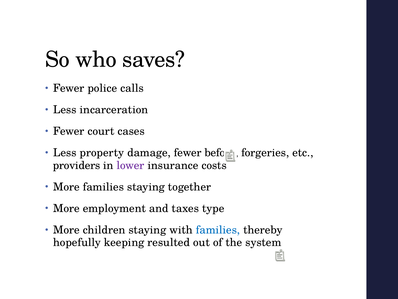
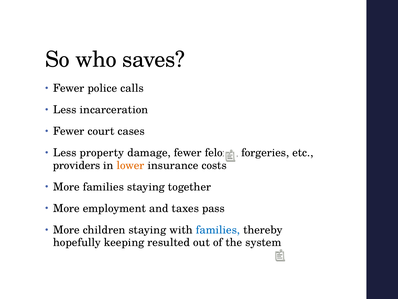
before: before -> felony (222, 152)
lower colour: purple -> orange (130, 165)
type: type -> pass (213, 208)
